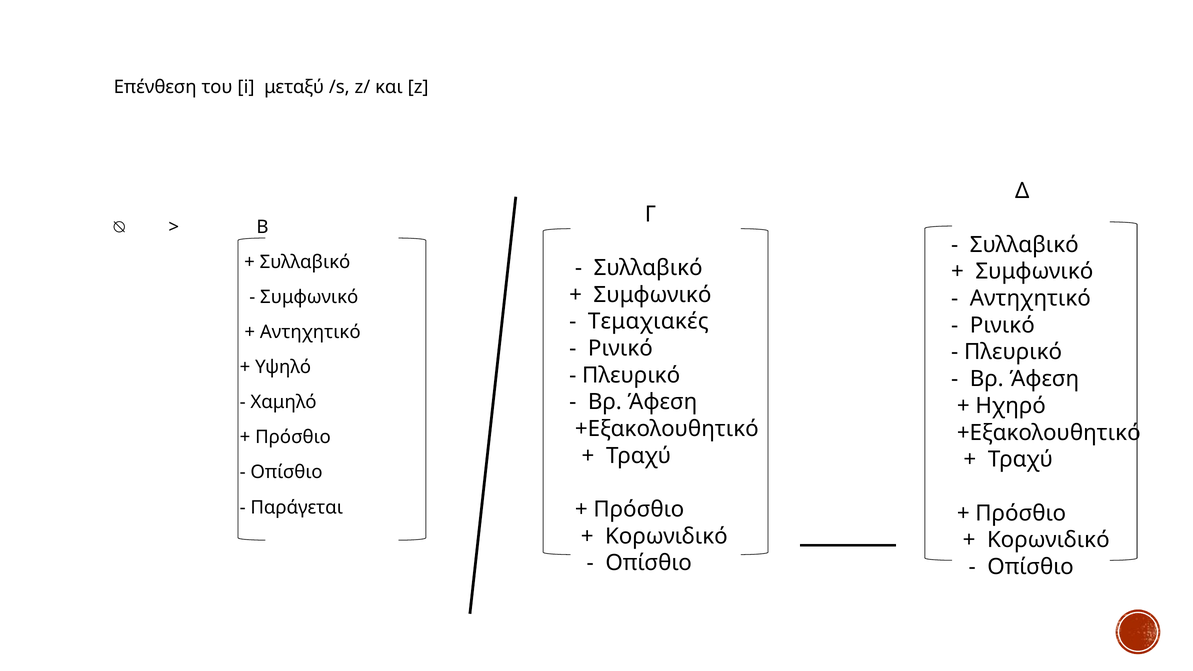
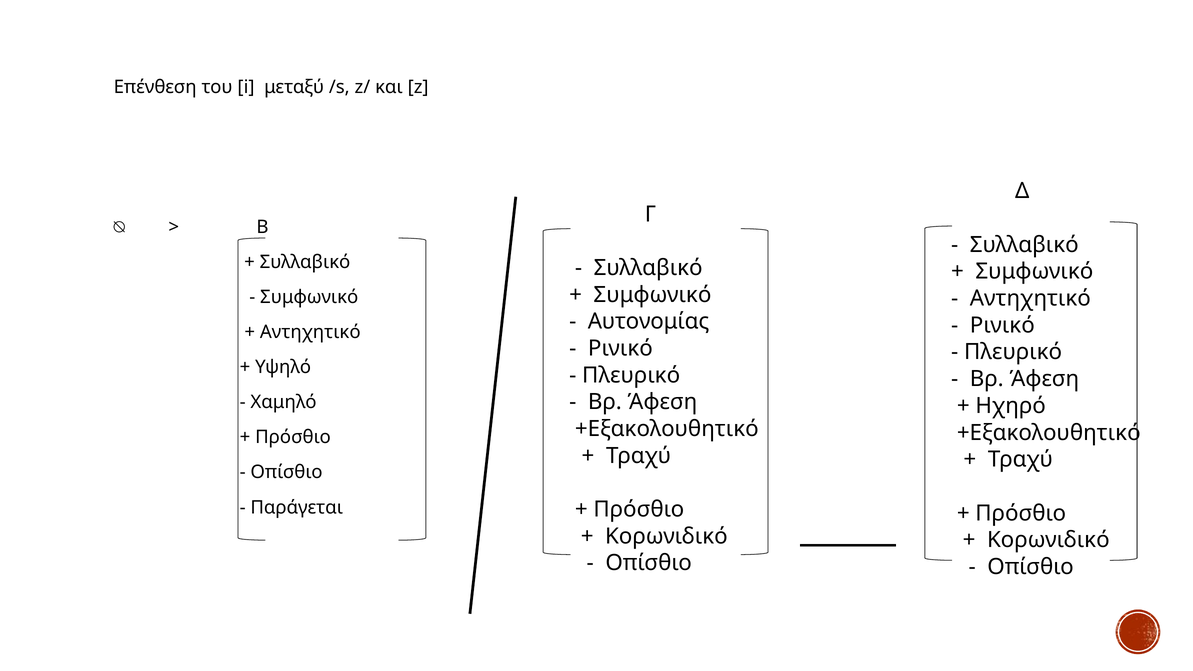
Τεμαχιακές: Τεμαχιακές -> Αυτονομίας (649, 322)
